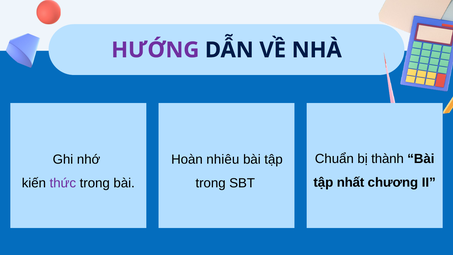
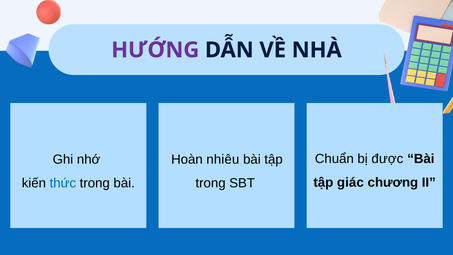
thành: thành -> được (387, 159)
nhất: nhất -> giác (350, 182)
thức colour: purple -> blue (63, 183)
